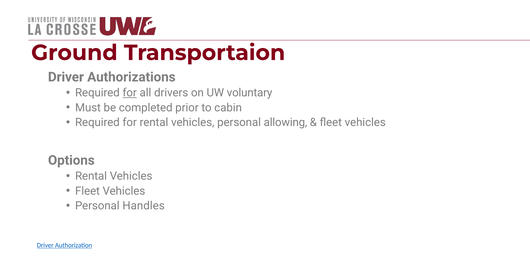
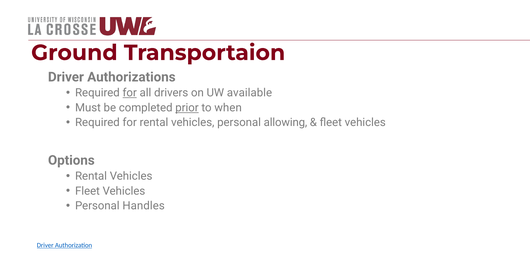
voluntary: voluntary -> available (249, 93)
prior underline: none -> present (187, 108)
cabin: cabin -> when (228, 108)
